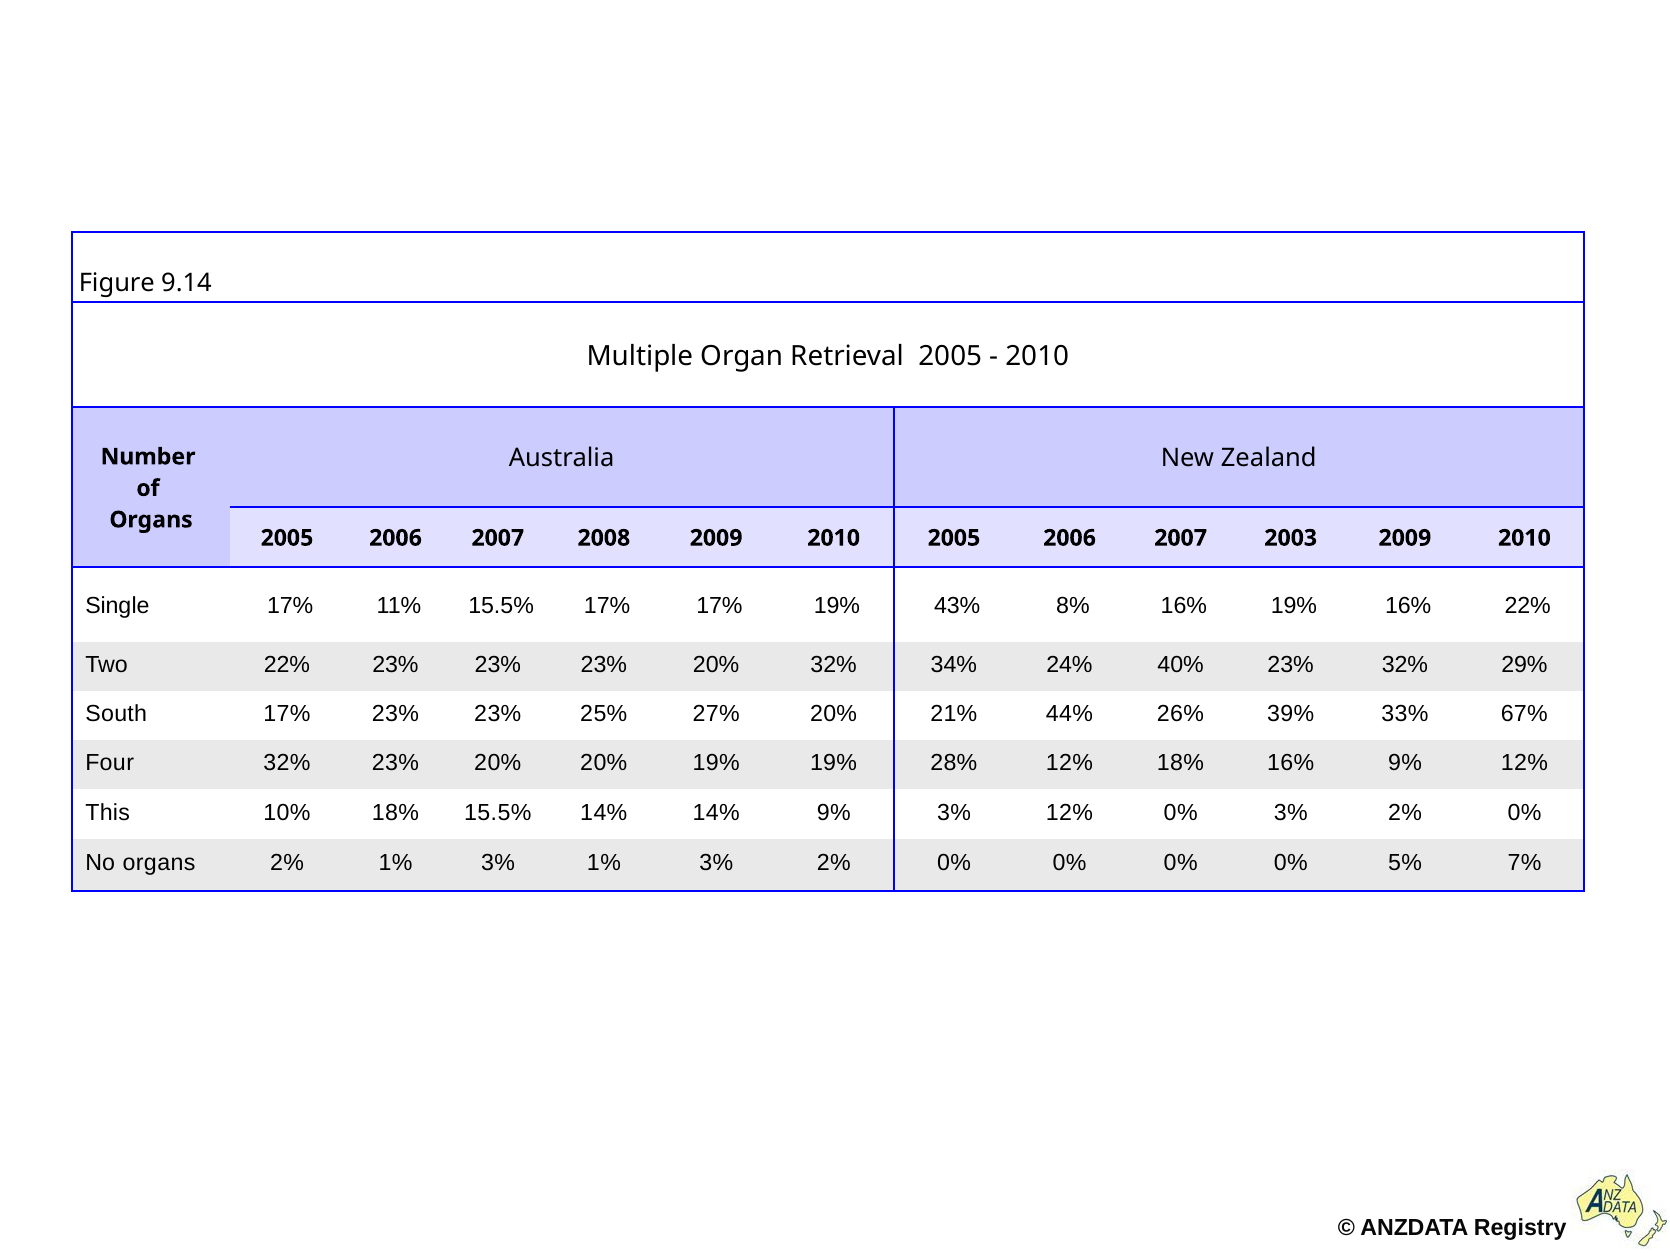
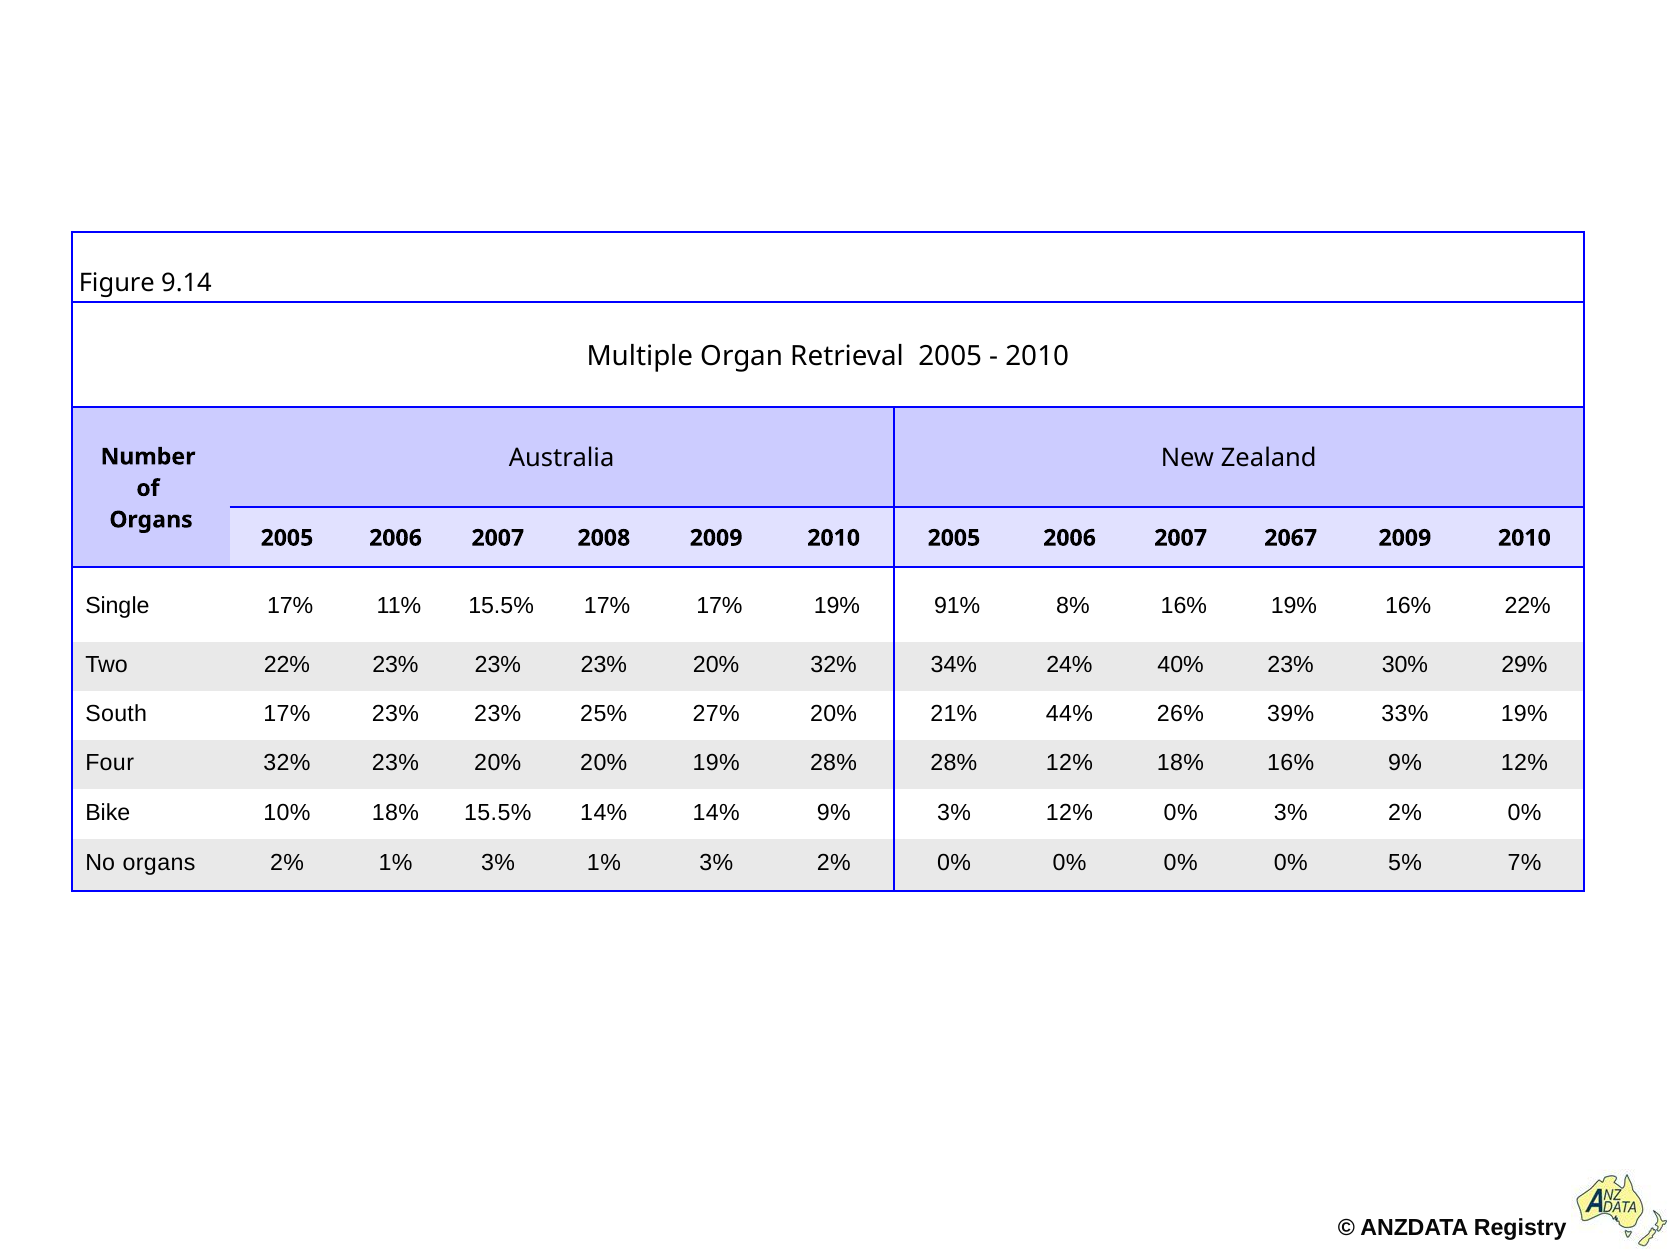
2003: 2003 -> 2067 (1291, 538)
43%: 43% -> 91% (957, 605)
23% 32%: 32% -> 30% (1405, 665)
33% 67%: 67% -> 19% (1524, 714)
19% 19%: 19% -> 28% (833, 763)
This: This -> Bike (108, 812)
